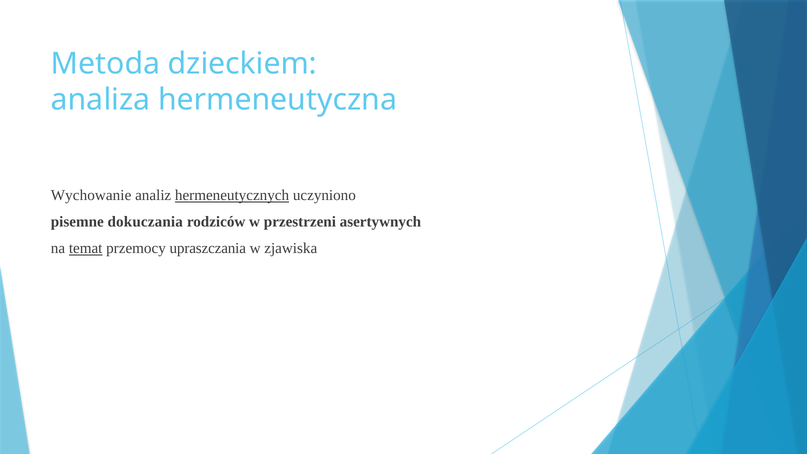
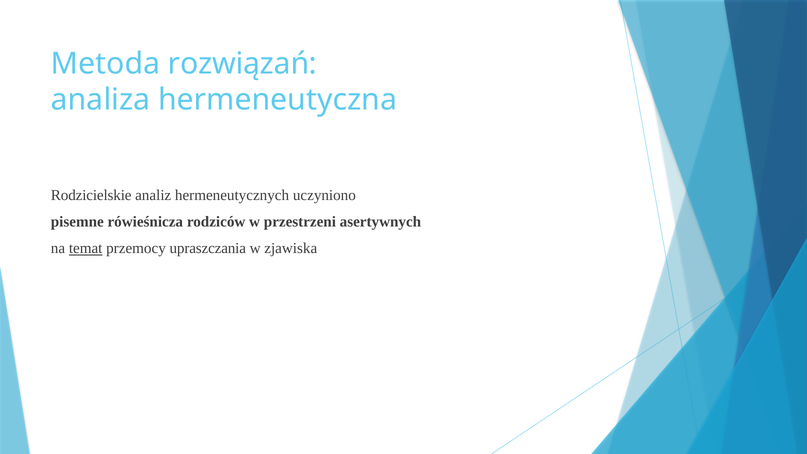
dzieckiem: dzieckiem -> rozwiązań (242, 64)
Wychowanie: Wychowanie -> Rodzicielskie (91, 195)
hermeneutycznych underline: present -> none (232, 195)
dokuczania: dokuczania -> rówieśnicza (145, 222)
